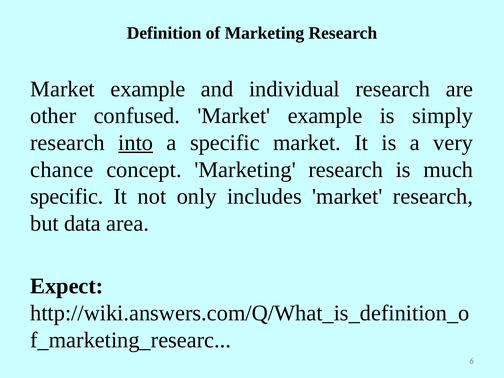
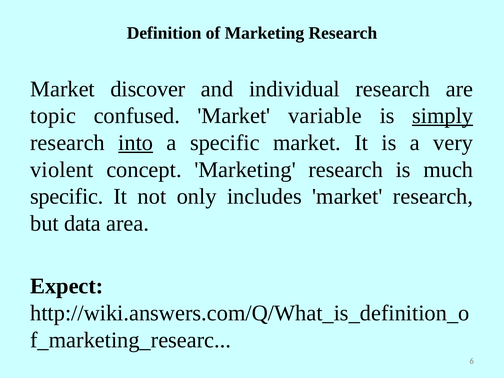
example: example -> discover (148, 89)
other: other -> topic (53, 116)
confused Market example: example -> variable (325, 116)
simply underline: none -> present (443, 116)
chance: chance -> violent (62, 170)
